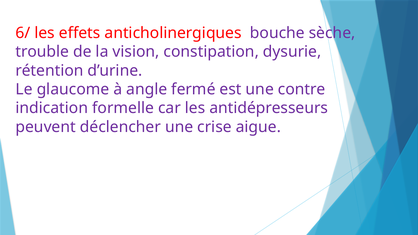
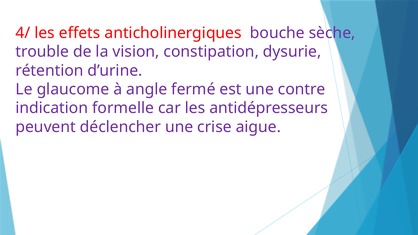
6/: 6/ -> 4/ (23, 33)
